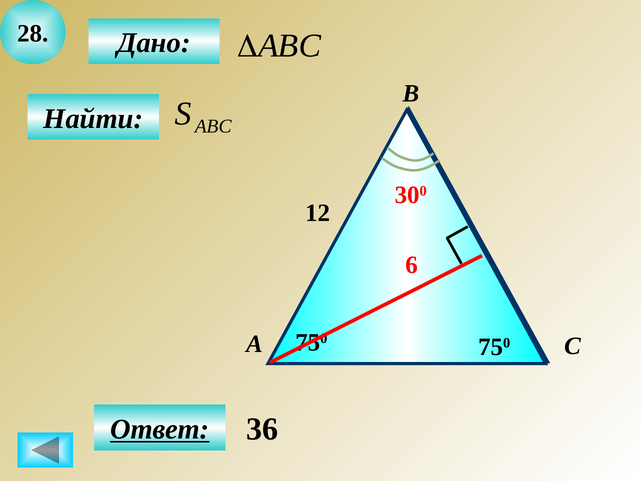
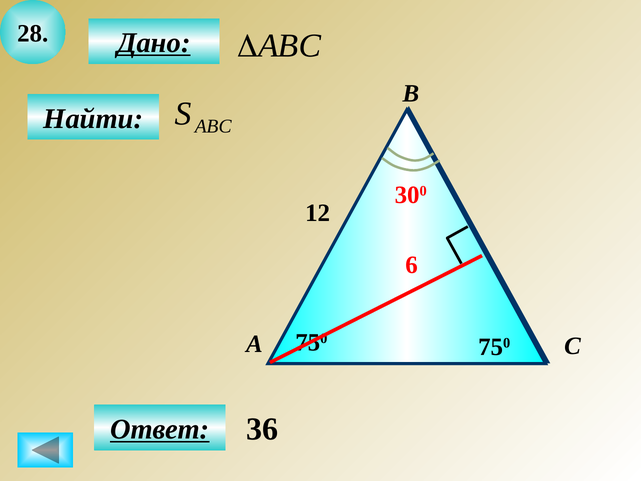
Дано underline: none -> present (154, 43)
